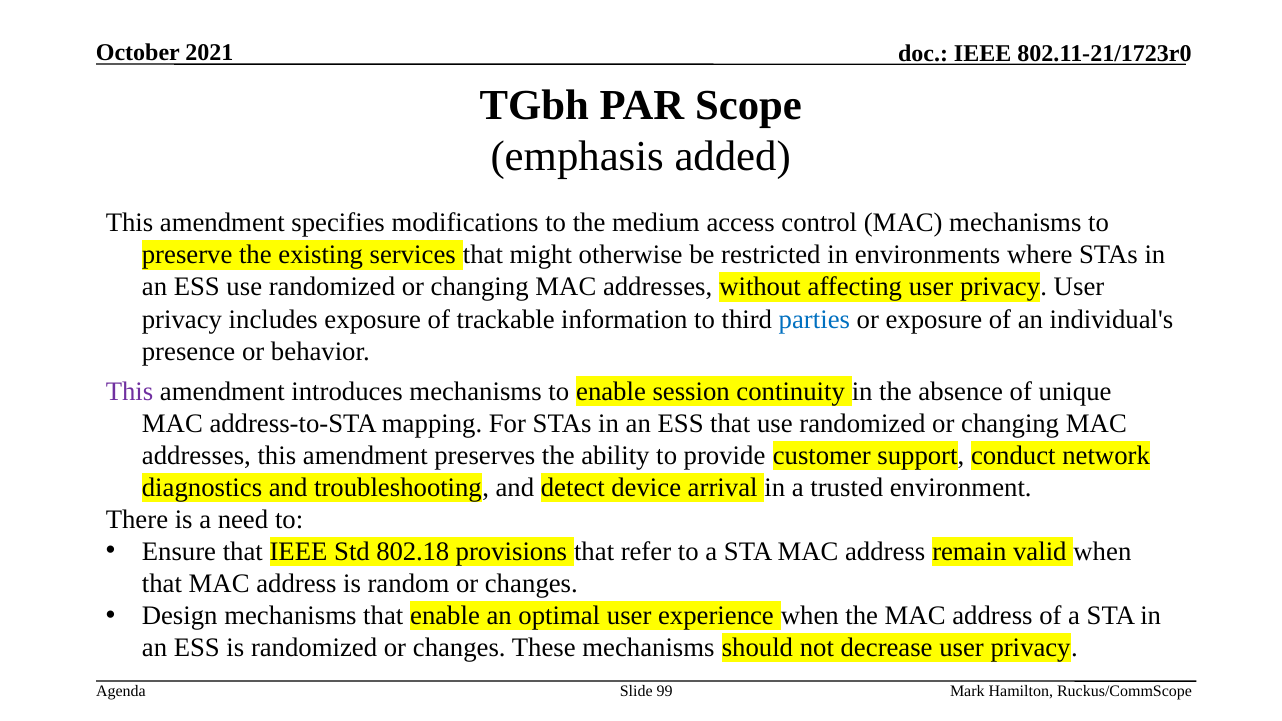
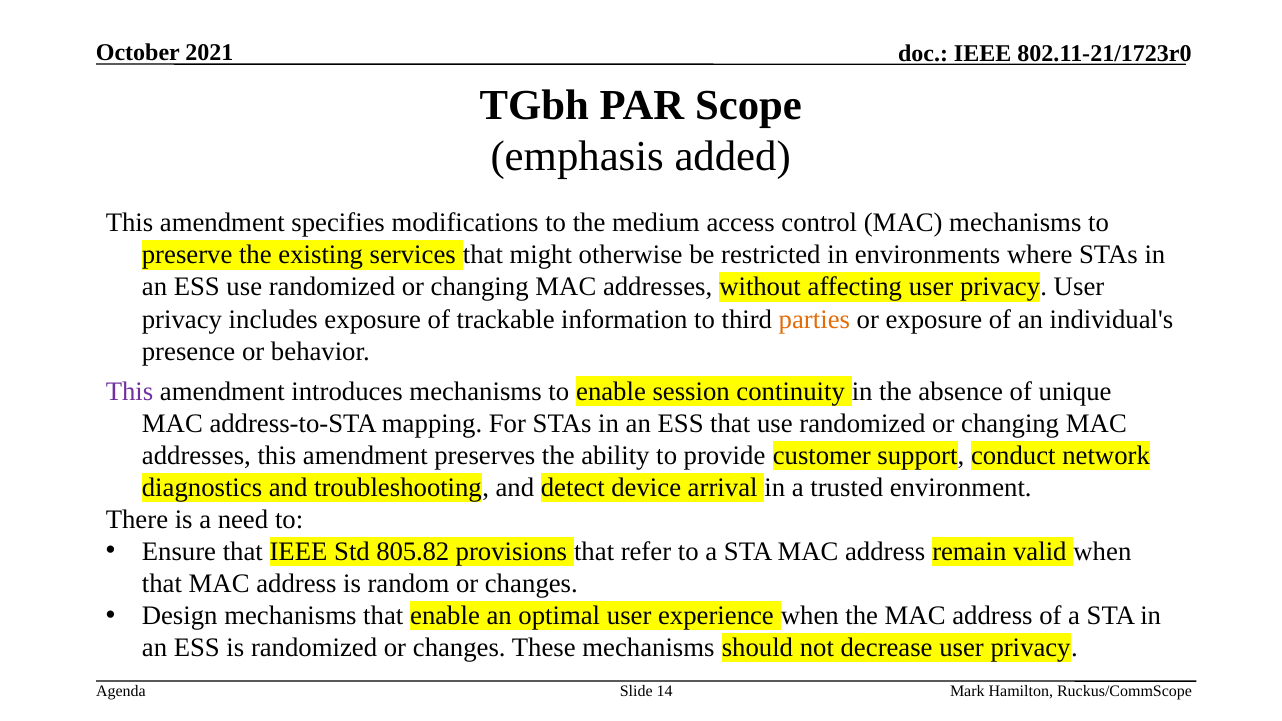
parties colour: blue -> orange (814, 319)
802.18: 802.18 -> 805.82 (413, 552)
99: 99 -> 14 (665, 692)
